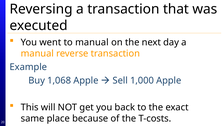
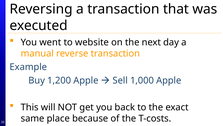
to manual: manual -> website (92, 42)
1,068: 1,068 -> 1,200 (59, 80)
